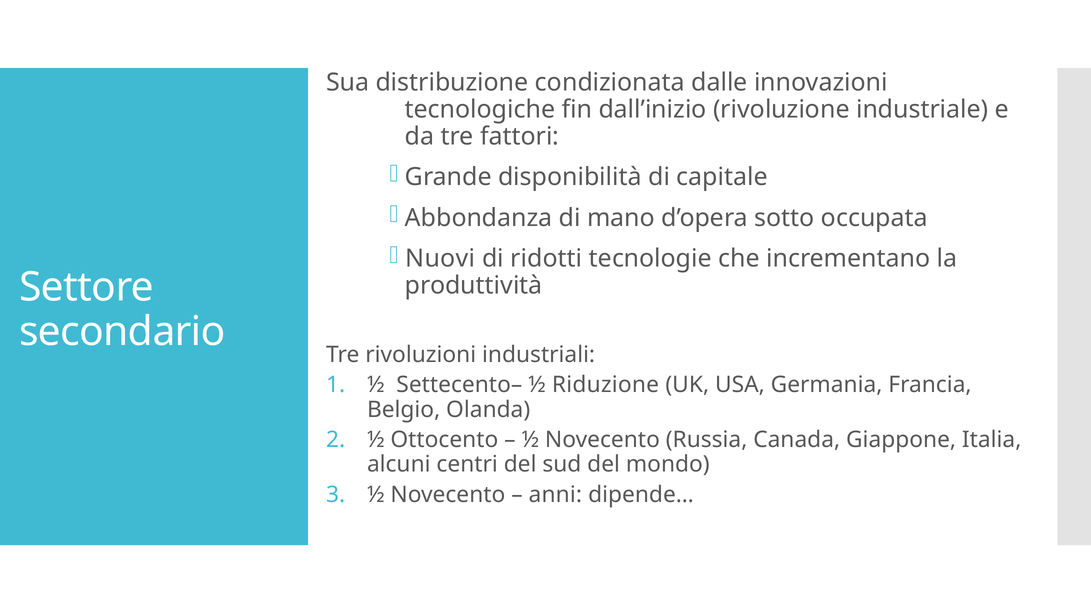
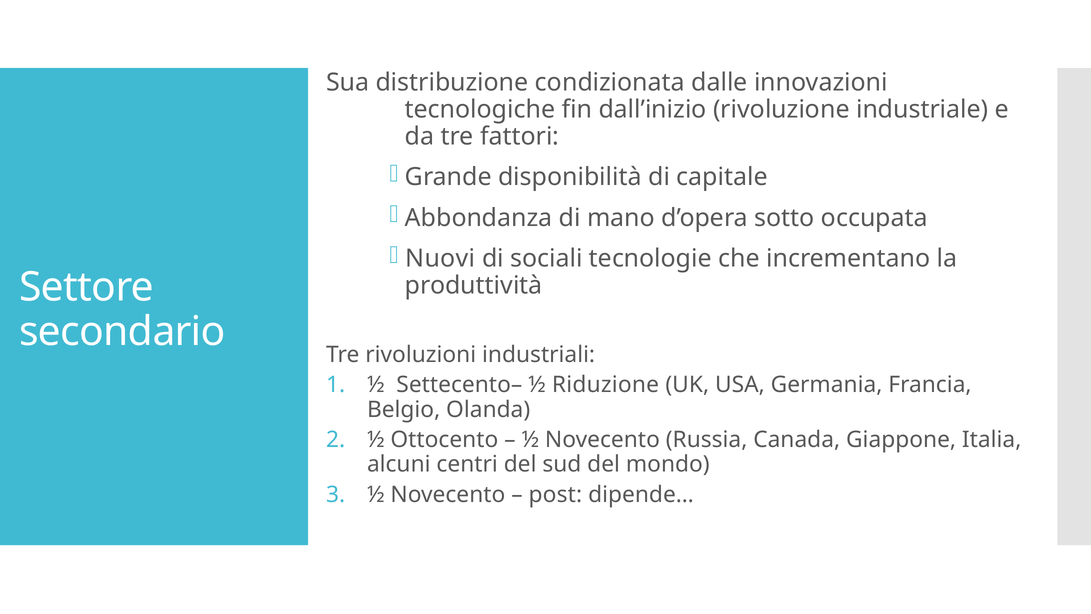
ridotti: ridotti -> sociali (546, 258)
anni: anni -> post (555, 494)
